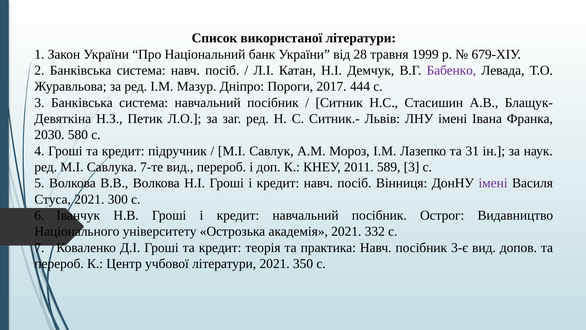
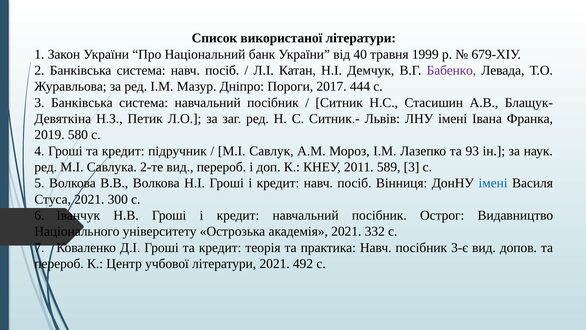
28: 28 -> 40 (360, 54)
2030: 2030 -> 2019 (49, 135)
31: 31 -> 93 (472, 151)
7-те: 7-те -> 2-те (152, 167)
імені colour: purple -> blue (493, 183)
350: 350 -> 492 (303, 263)
